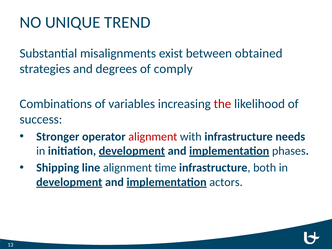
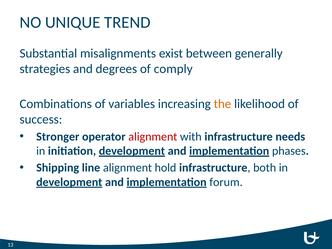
obtained: obtained -> generally (259, 53)
the colour: red -> orange (222, 104)
time: time -> hold (165, 168)
actors: actors -> forum (226, 182)
